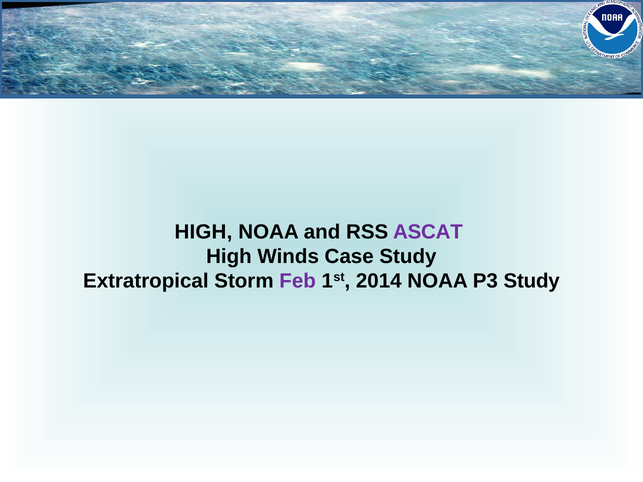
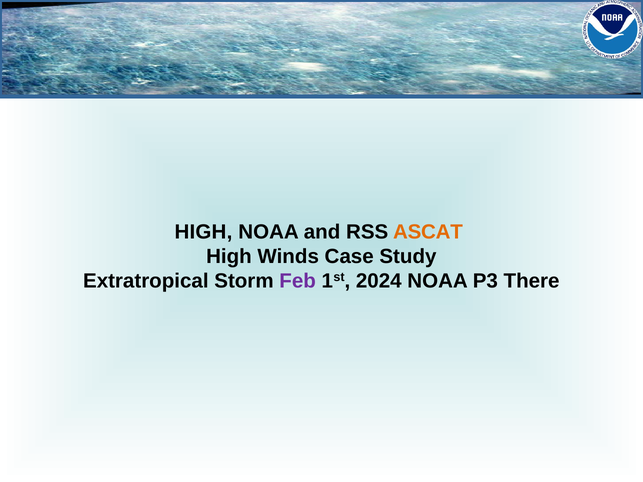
ASCAT colour: purple -> orange (428, 232)
2014: 2014 -> 2024 (379, 281)
P3 Study: Study -> There (532, 281)
